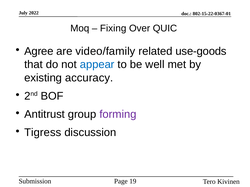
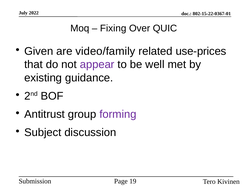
Agree: Agree -> Given (39, 51)
use-goods: use-goods -> use-prices (201, 51)
appear colour: blue -> purple (97, 65)
accuracy: accuracy -> guidance (89, 78)
Tigress: Tigress -> Subject (43, 133)
